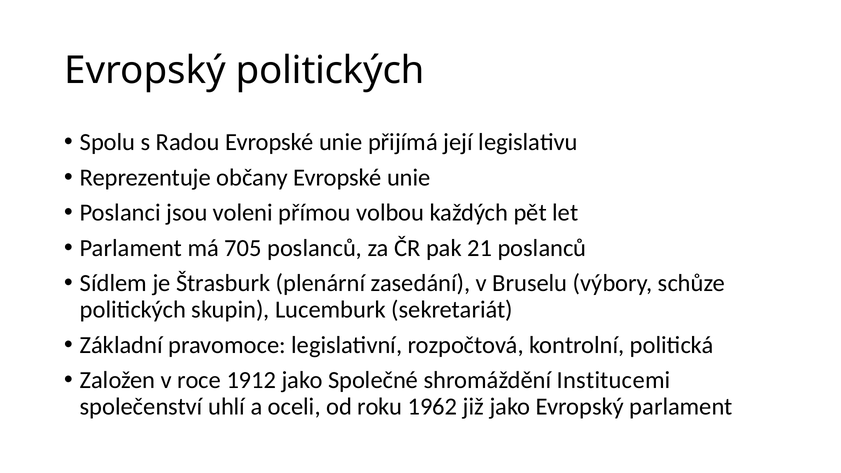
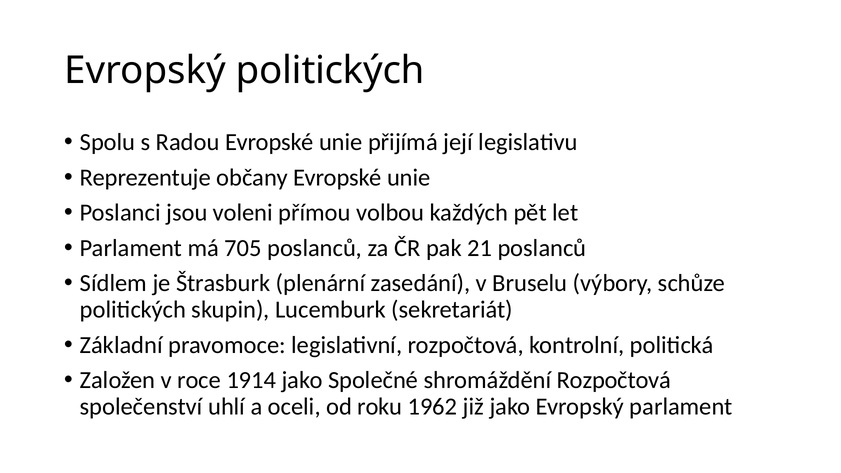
1912: 1912 -> 1914 (251, 380)
shromáždění Institucemi: Institucemi -> Rozpočtová (614, 380)
